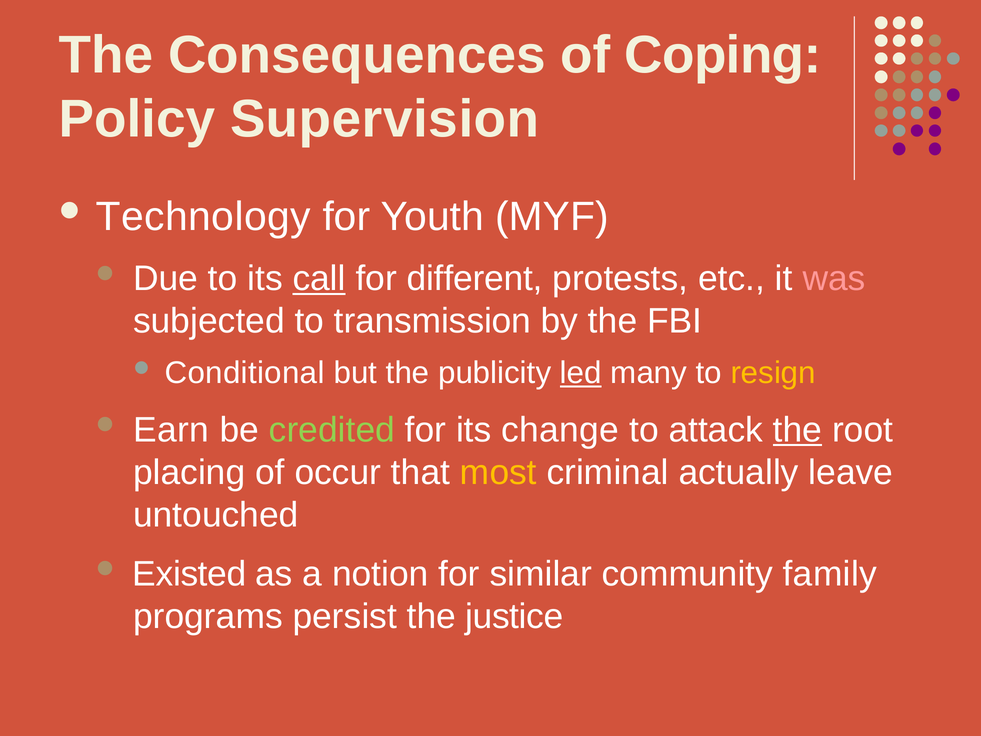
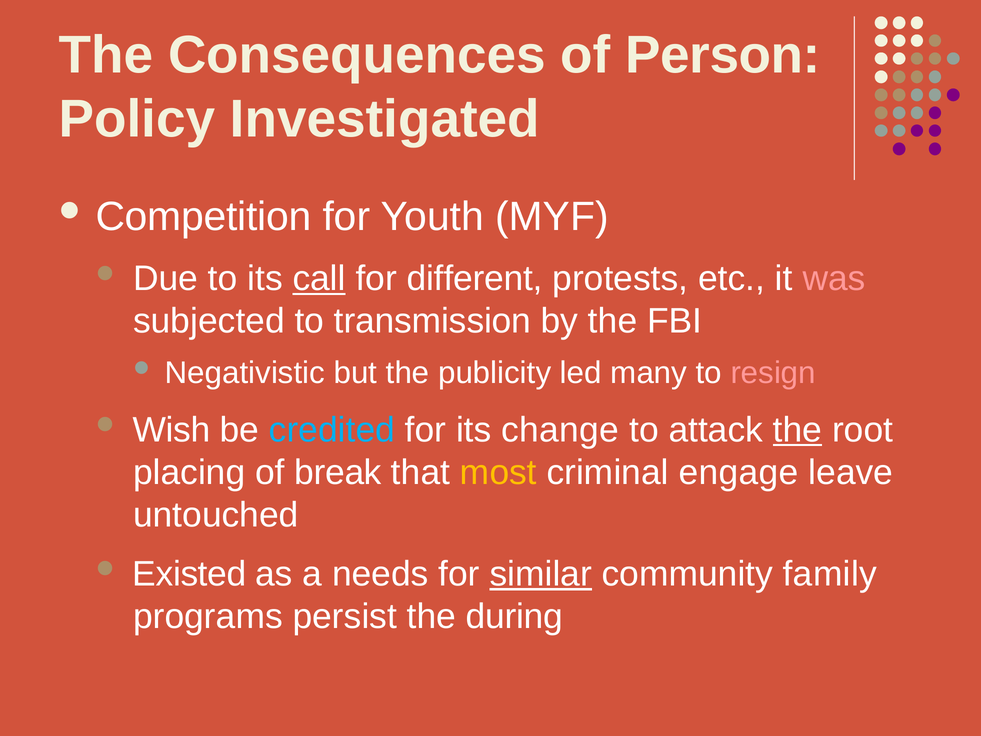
Coping: Coping -> Person (723, 55)
Supervision: Supervision -> Investigated (385, 119)
Technology: Technology -> Competition (204, 217)
Conditional: Conditional -> Negativistic (245, 373)
led underline: present -> none (581, 373)
resign colour: yellow -> pink (773, 373)
Earn: Earn -> Wish (172, 430)
credited colour: light green -> light blue (332, 430)
occur: occur -> break (338, 472)
actually: actually -> engage (738, 472)
notion: notion -> needs (380, 574)
similar underline: none -> present (541, 574)
justice: justice -> during (514, 616)
